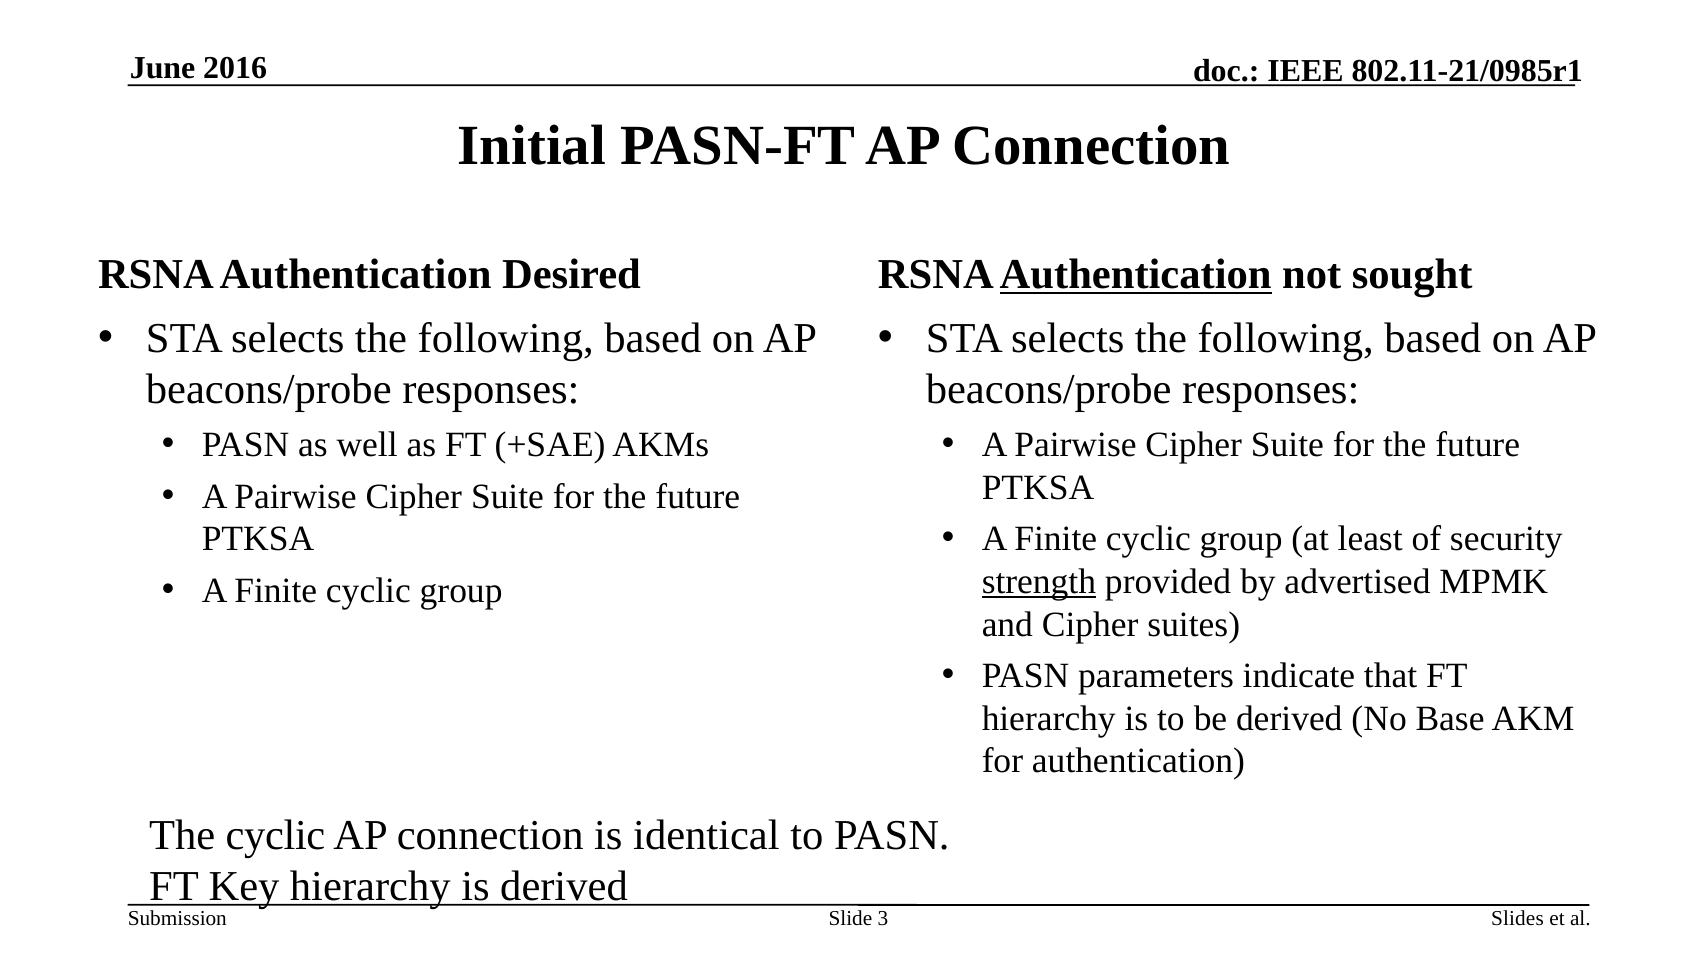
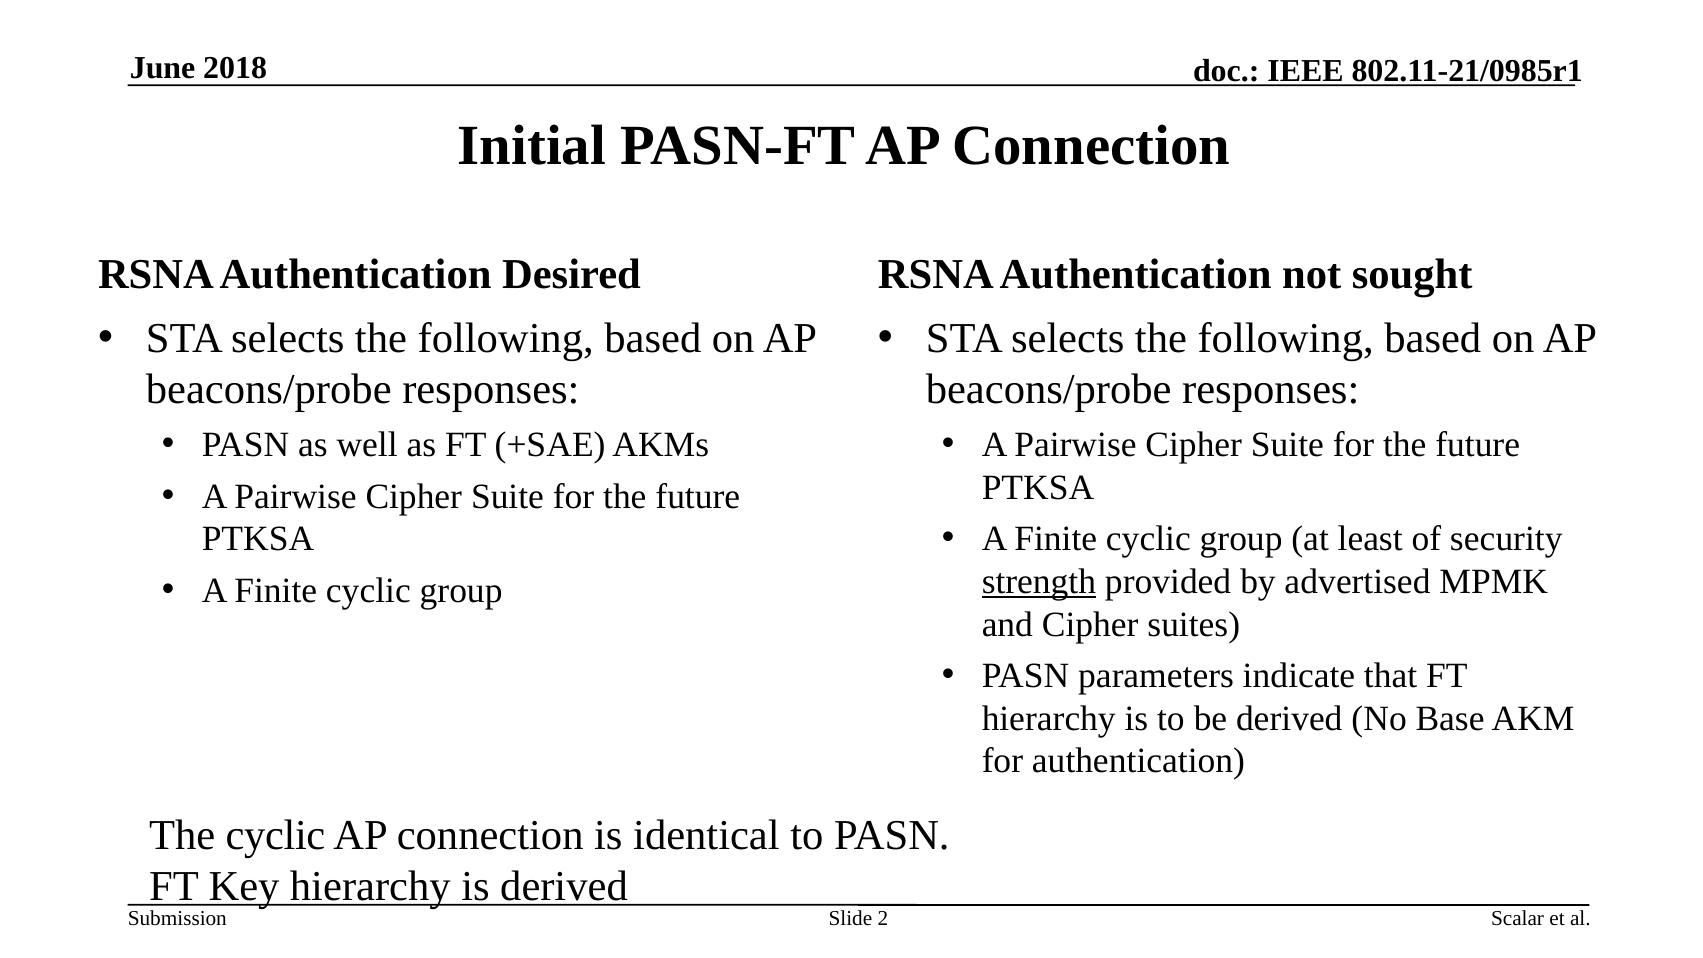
2016: 2016 -> 2018 (235, 68)
Authentication underline: present -> none (1136, 275)
3: 3 -> 2 (883, 919)
Slides: Slides -> Scalar (1518, 919)
